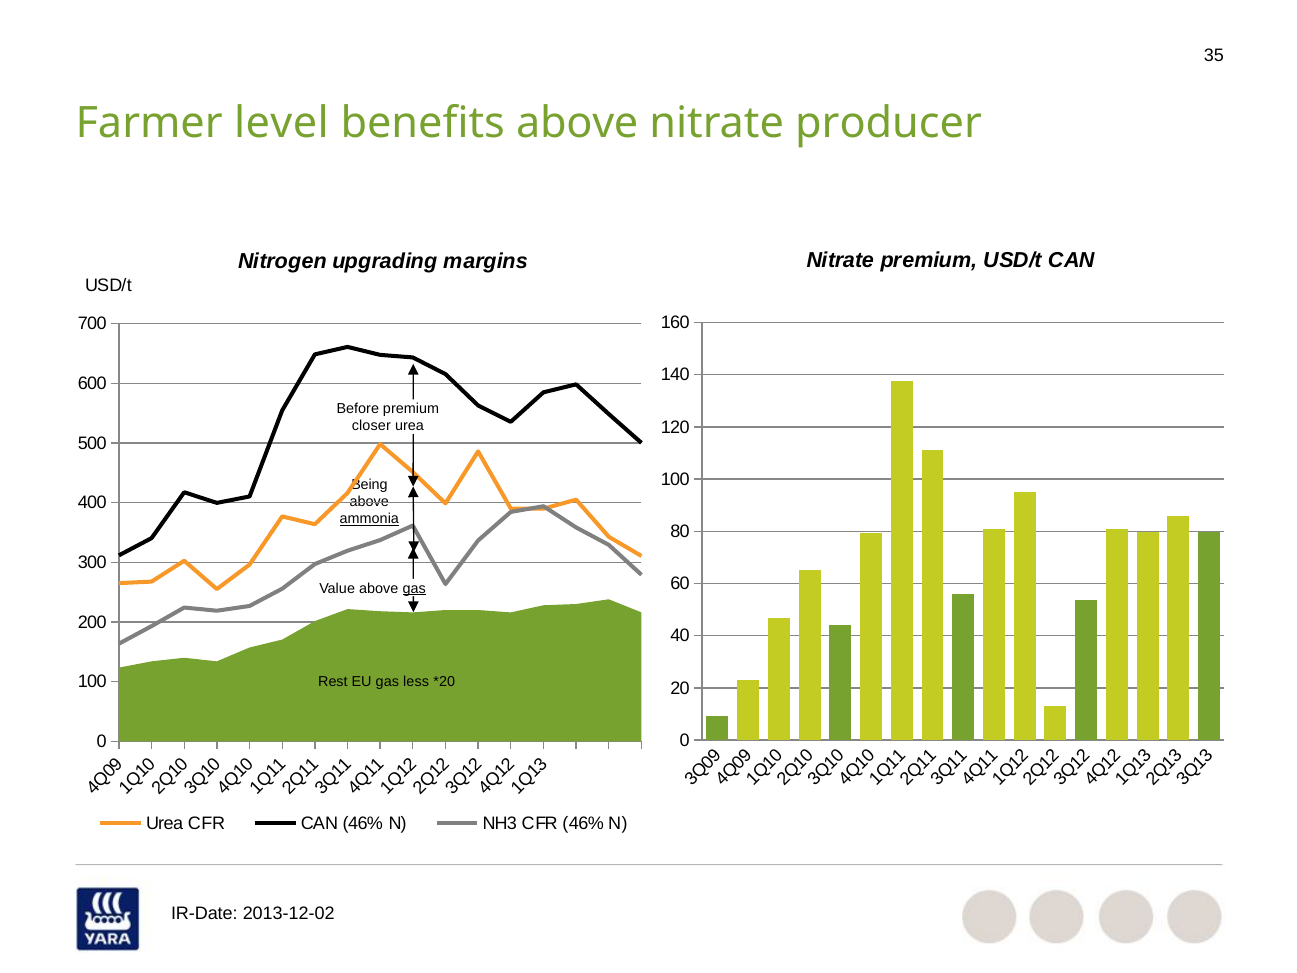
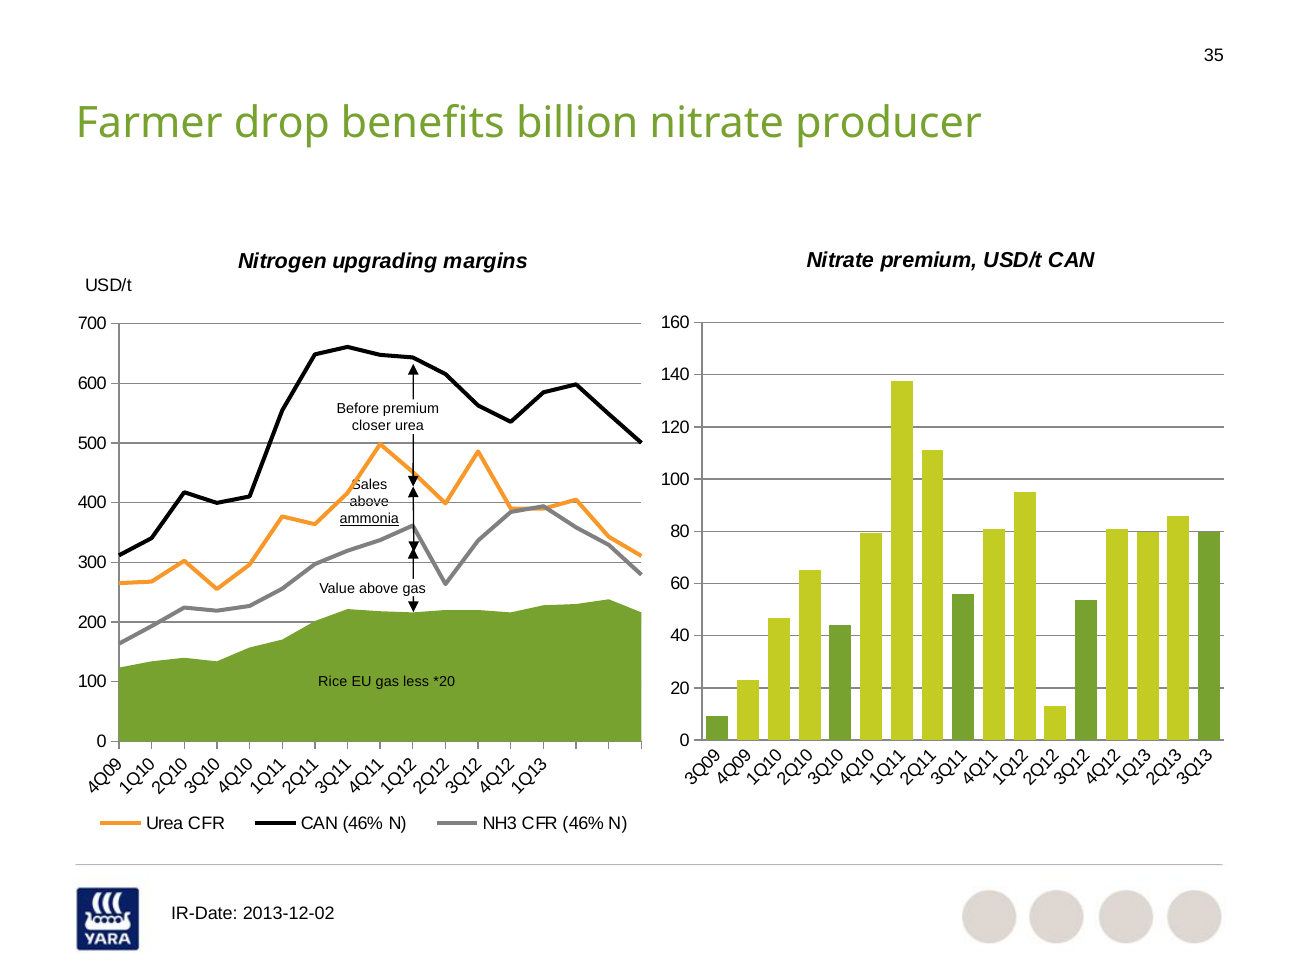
level: level -> drop (282, 123)
benefits above: above -> billion (577, 123)
Being: Being -> Sales (369, 484)
gas underline: present -> none (414, 588)
Rest: Rest -> Rice (333, 681)
